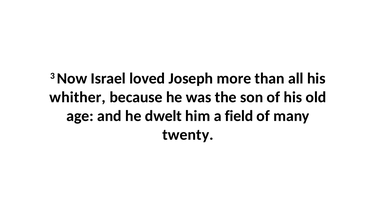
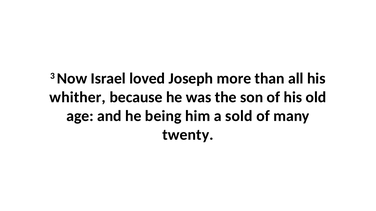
dwelt: dwelt -> being (163, 116)
field: field -> sold (239, 116)
